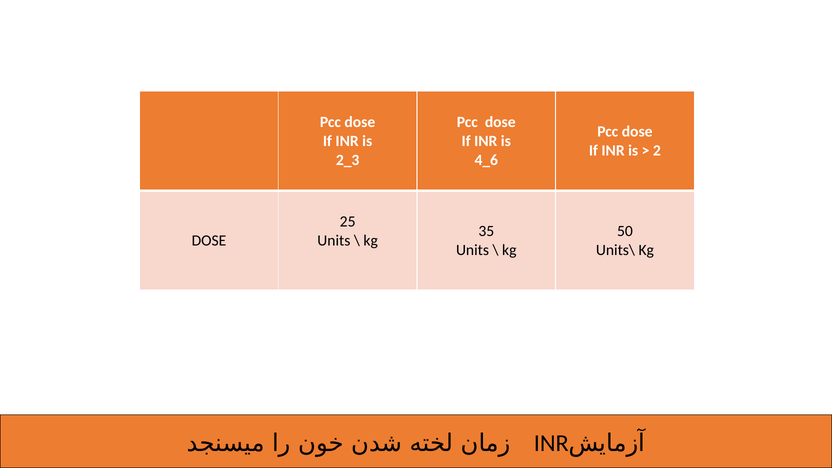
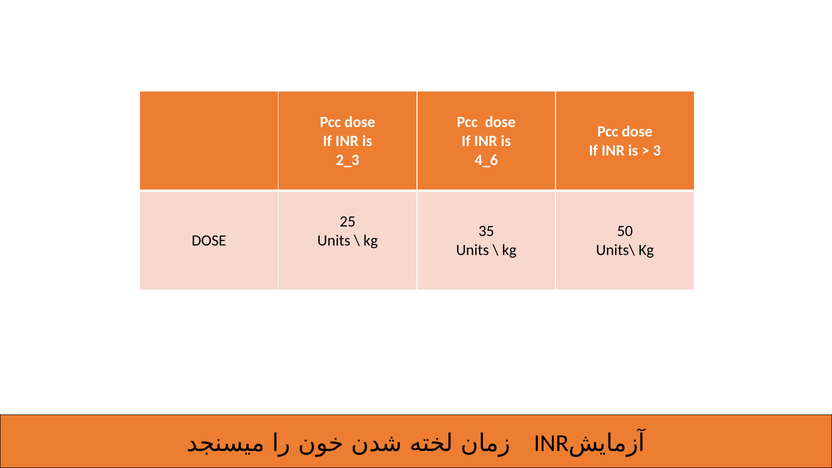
2: 2 -> 3 (657, 151)
